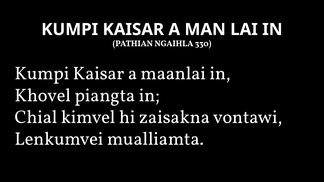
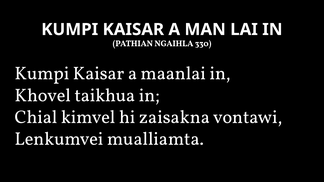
piangta: piangta -> taikhua (105, 95)
